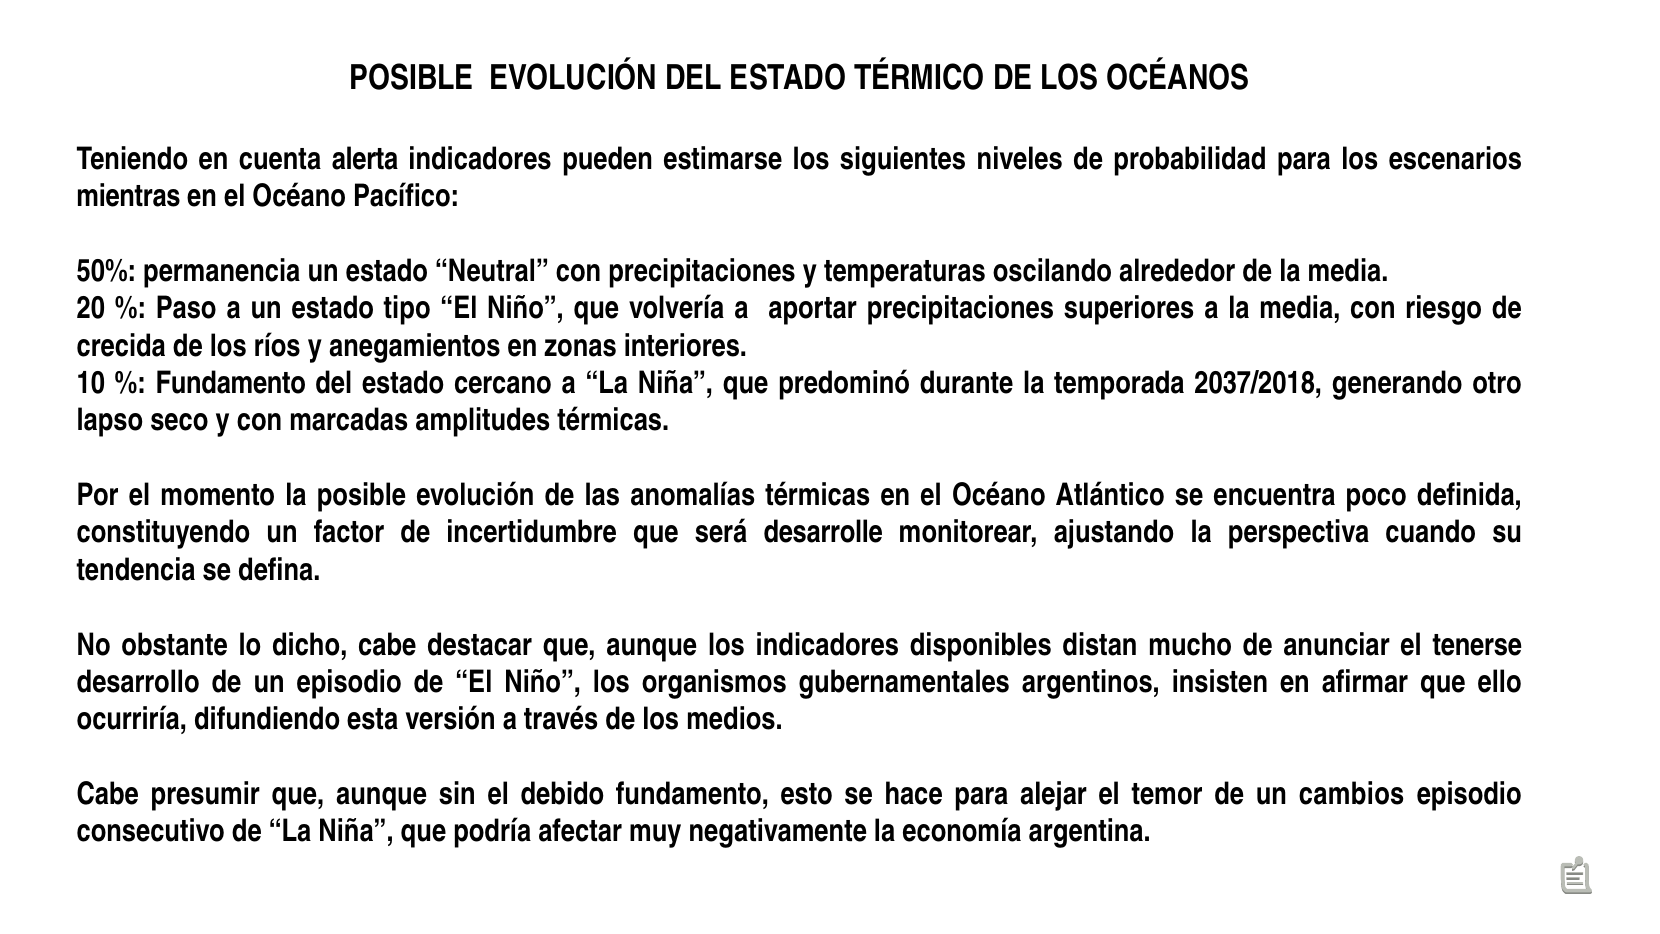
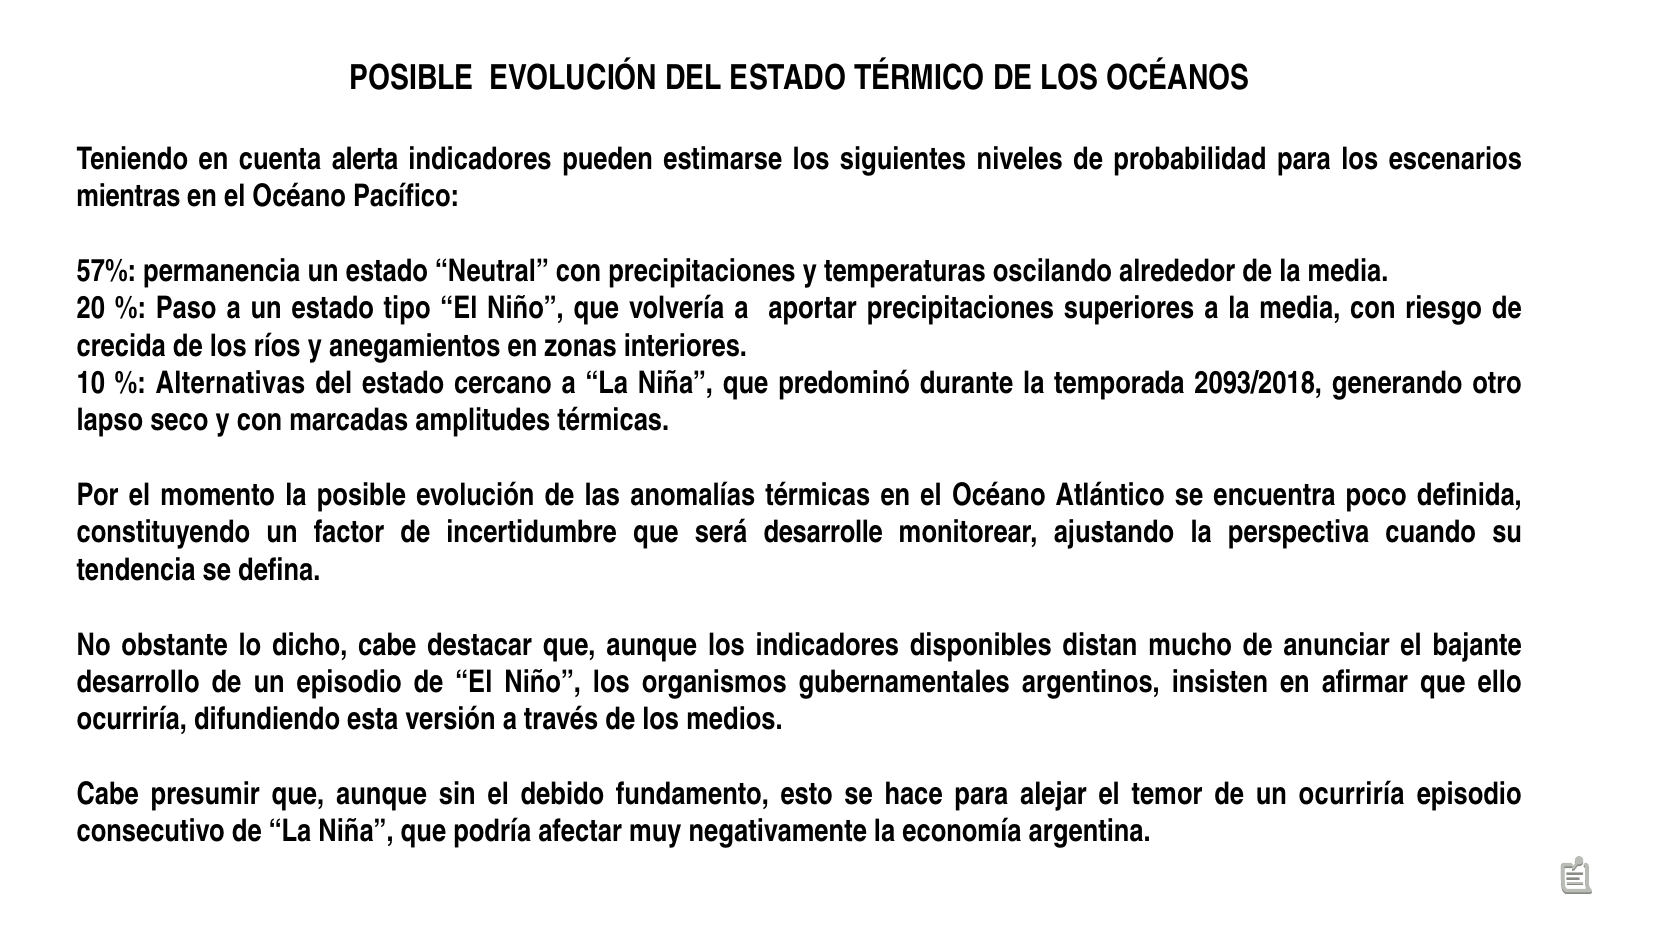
50%: 50% -> 57% (106, 271)
Fundamento: Fundamento -> Alternativas (230, 383)
2037/2018: 2037/2018 -> 2093/2018 (1258, 383)
tenerse: tenerse -> bajante (1477, 645)
un cambios: cambios -> ocurriría (1352, 794)
